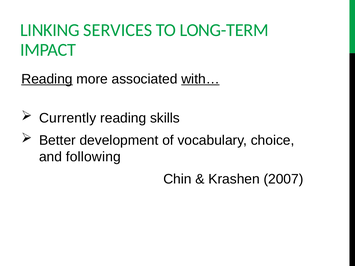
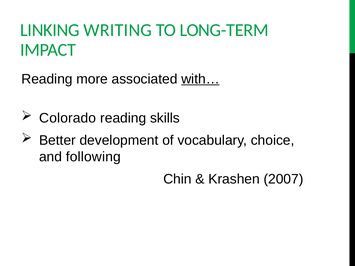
SERVICES: SERVICES -> WRITING (118, 30)
Reading underline: present -> none (47, 79)
Currently: Currently -> Colorado (68, 118)
